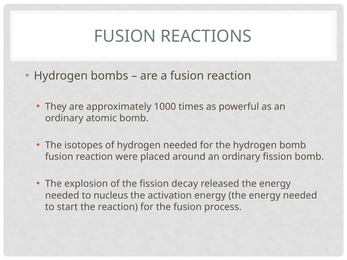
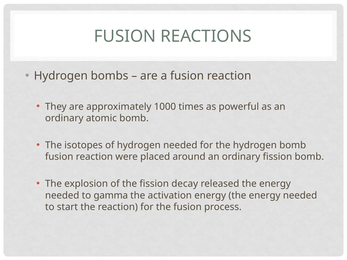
nucleus: nucleus -> gamma (111, 196)
